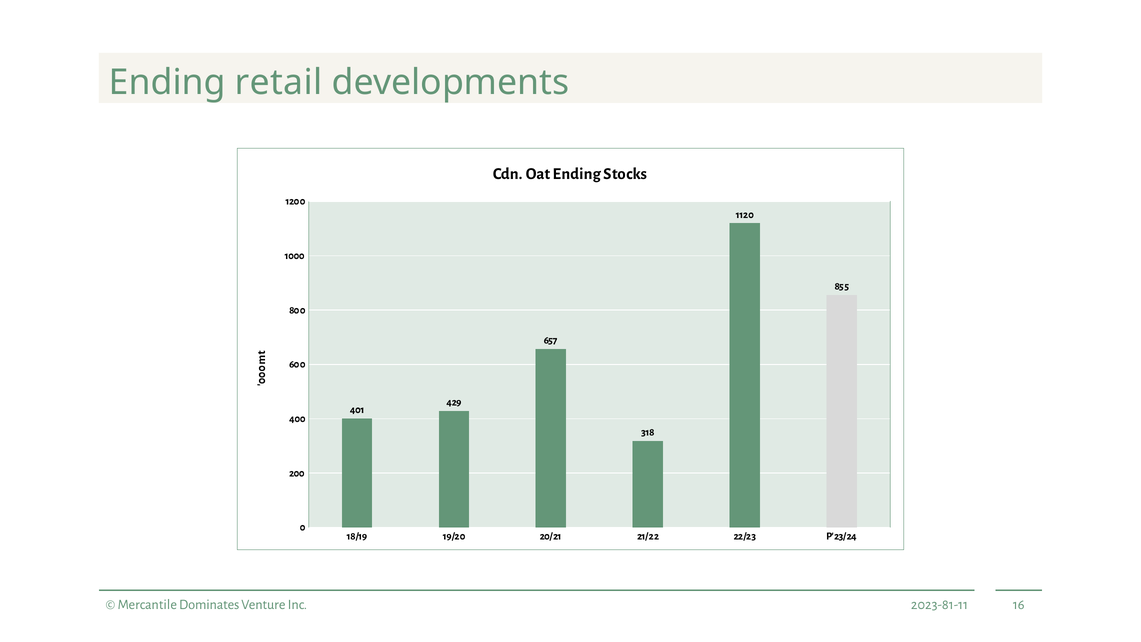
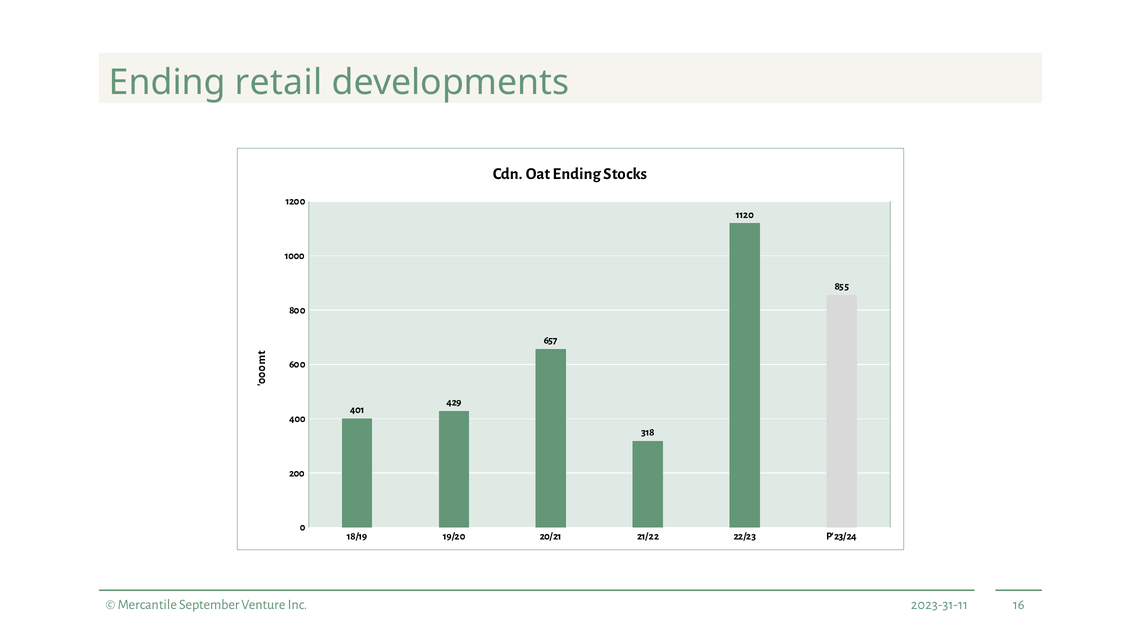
Dominates: Dominates -> September (209, 604)
2023-81-11: 2023-81-11 -> 2023-31-11 (939, 604)
